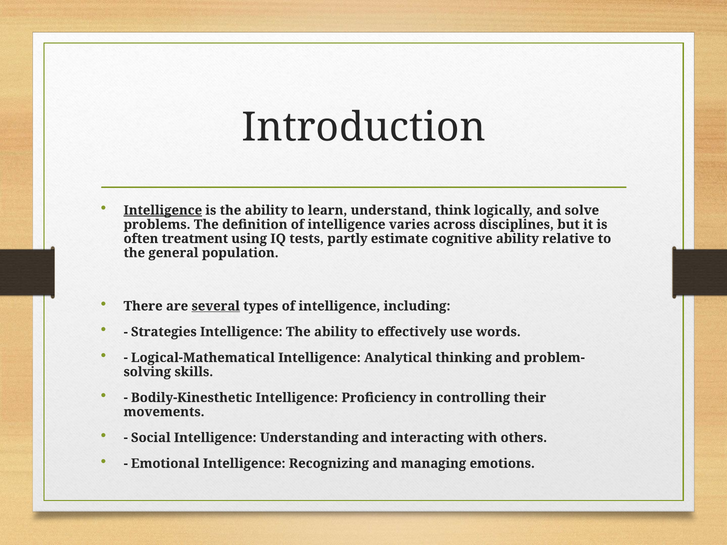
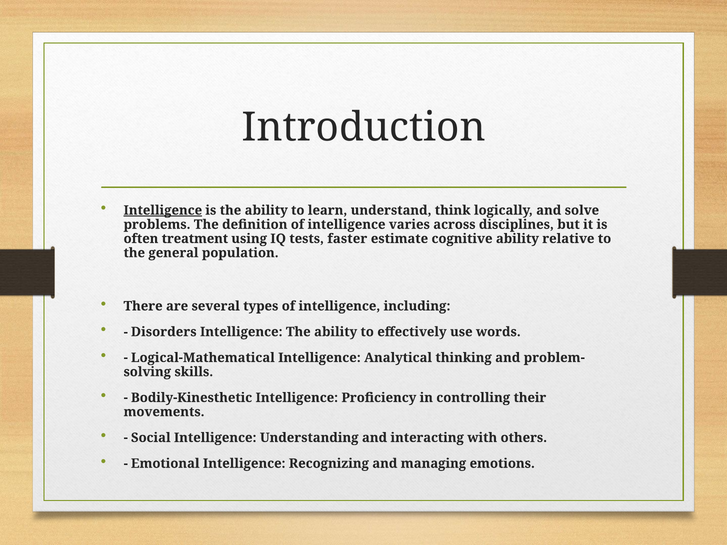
partly: partly -> faster (347, 239)
several underline: present -> none (216, 306)
Strategies: Strategies -> Disorders (164, 332)
